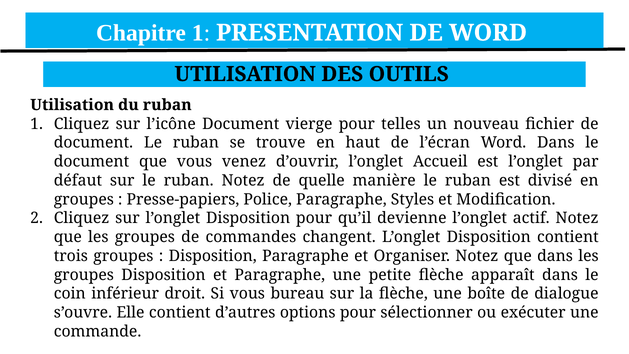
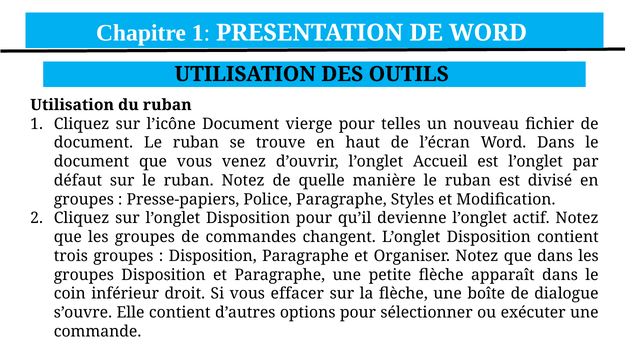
bureau: bureau -> effacer (297, 294)
